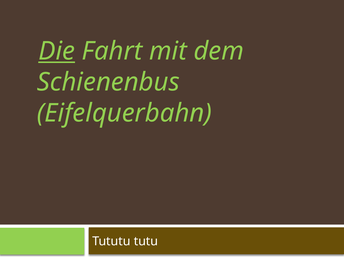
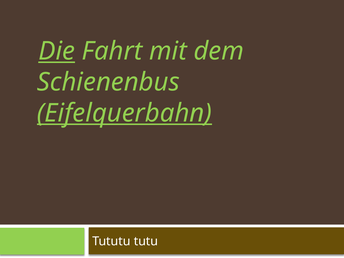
Eifelquerbahn underline: none -> present (124, 113)
